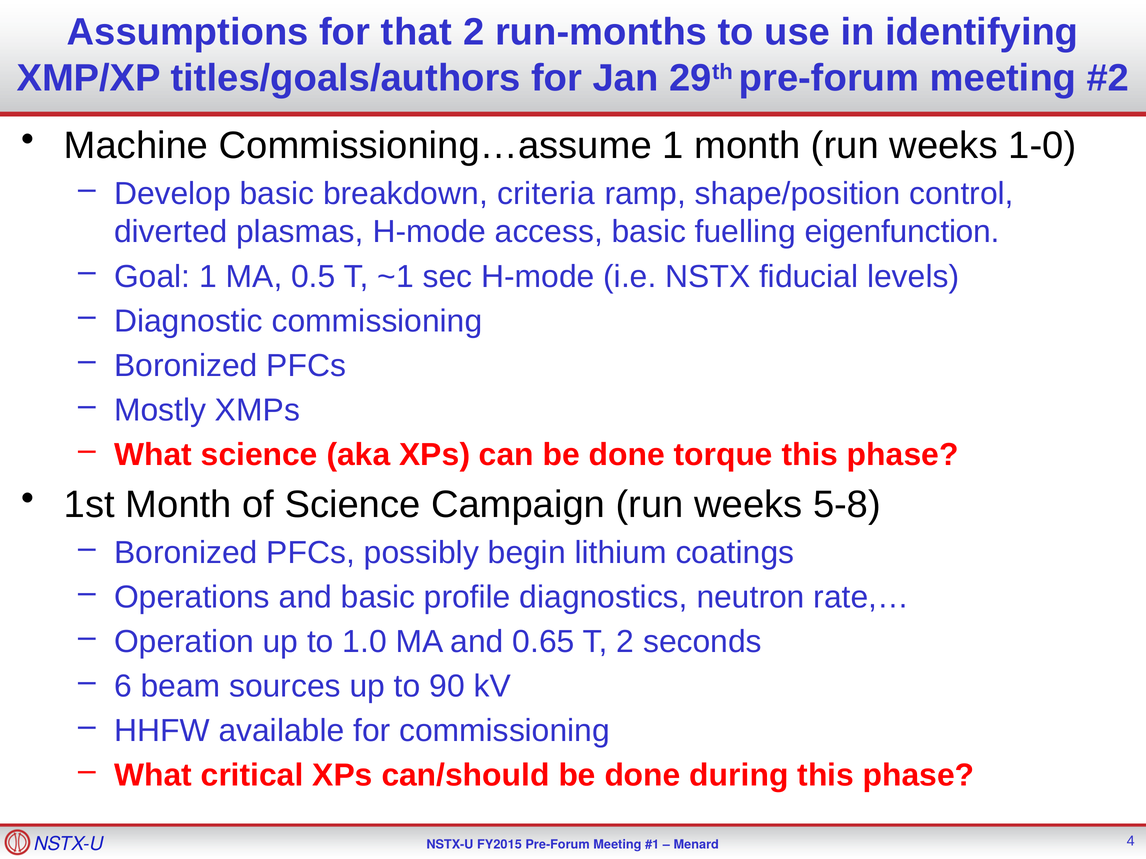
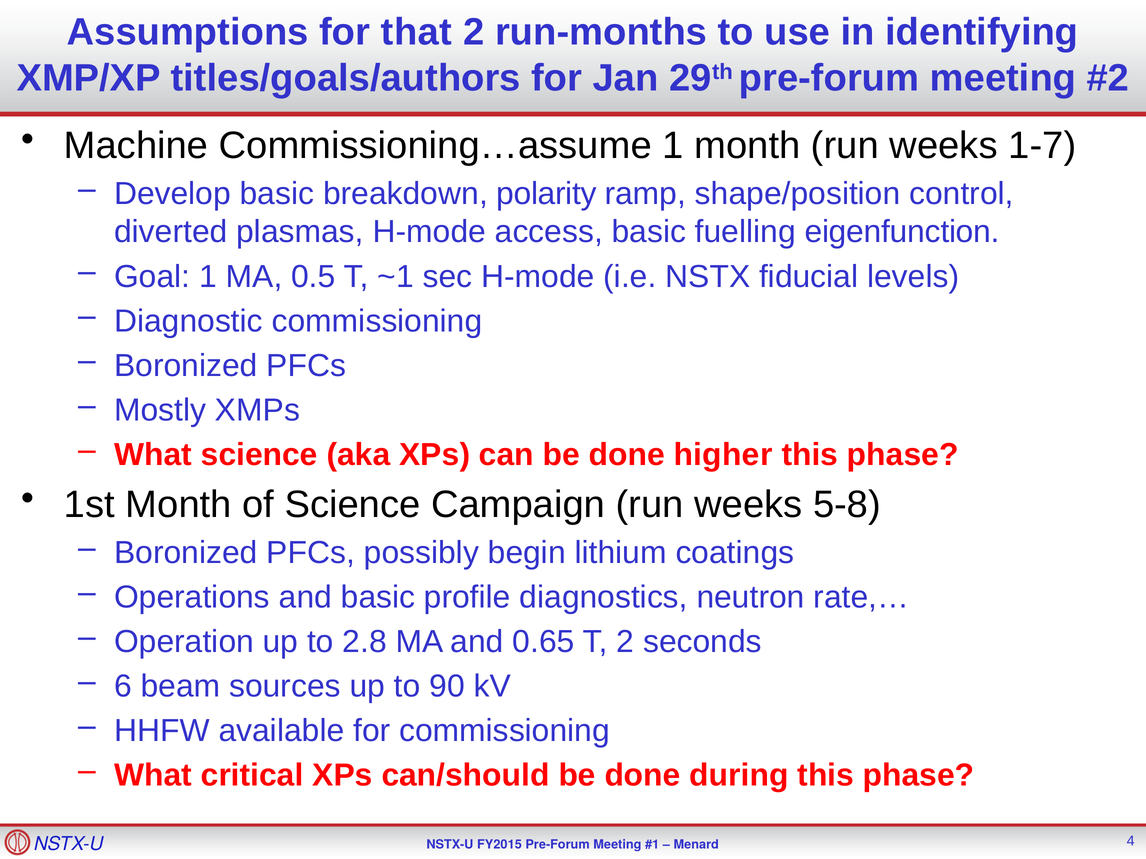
1-0: 1-0 -> 1-7 (1042, 146)
criteria: criteria -> polarity (546, 194)
torque: torque -> higher (723, 455)
1.0: 1.0 -> 2.8 (365, 642)
